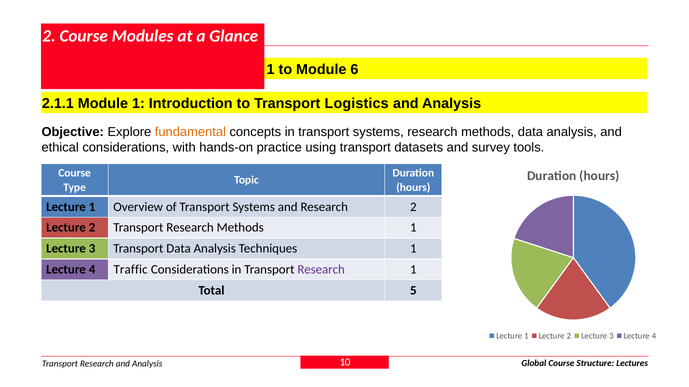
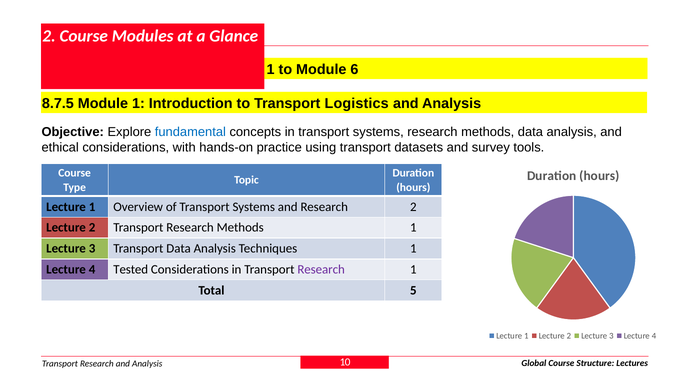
2.1.1: 2.1.1 -> 8.7.5 (58, 104)
fundamental colour: orange -> blue (190, 132)
Traffic: Traffic -> Tested (131, 270)
